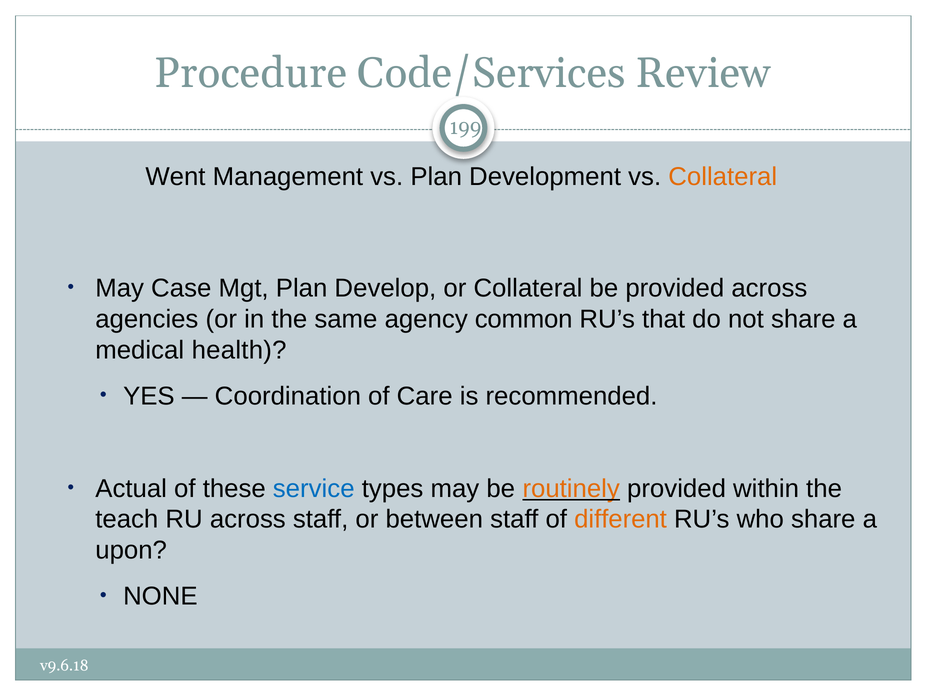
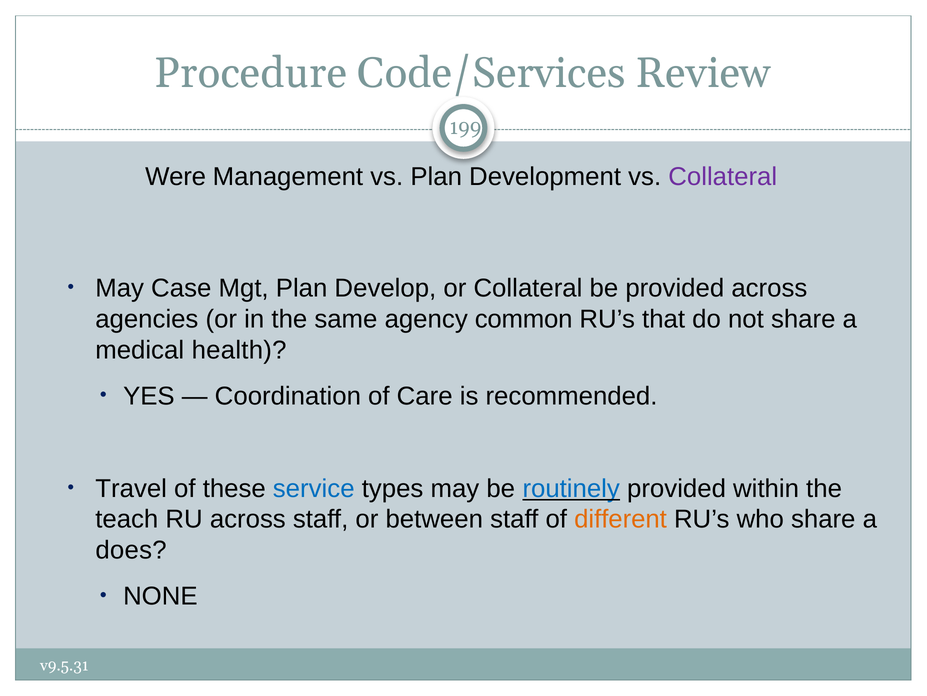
Went: Went -> Were (176, 177)
Collateral colour: orange -> purple (723, 177)
Actual: Actual -> Travel (131, 488)
routinely colour: orange -> blue (571, 488)
upon: upon -> does (131, 550)
v9.6.18: v9.6.18 -> v9.5.31 (64, 665)
